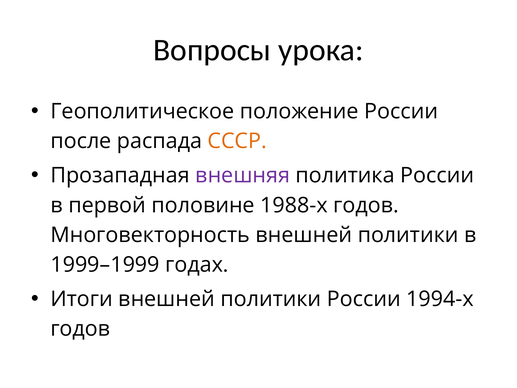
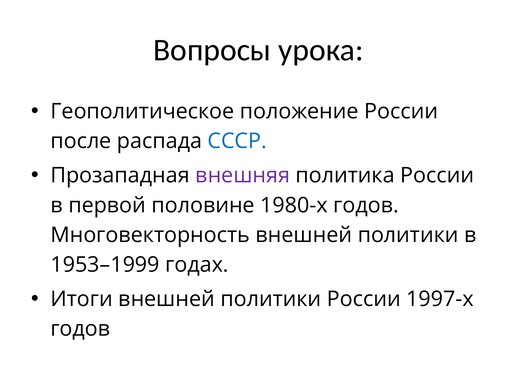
СССР colour: orange -> blue (237, 141)
1988-х: 1988-х -> 1980-х (294, 205)
1999–1999: 1999–1999 -> 1953–1999 (105, 265)
1994-х: 1994-х -> 1997-х (440, 299)
